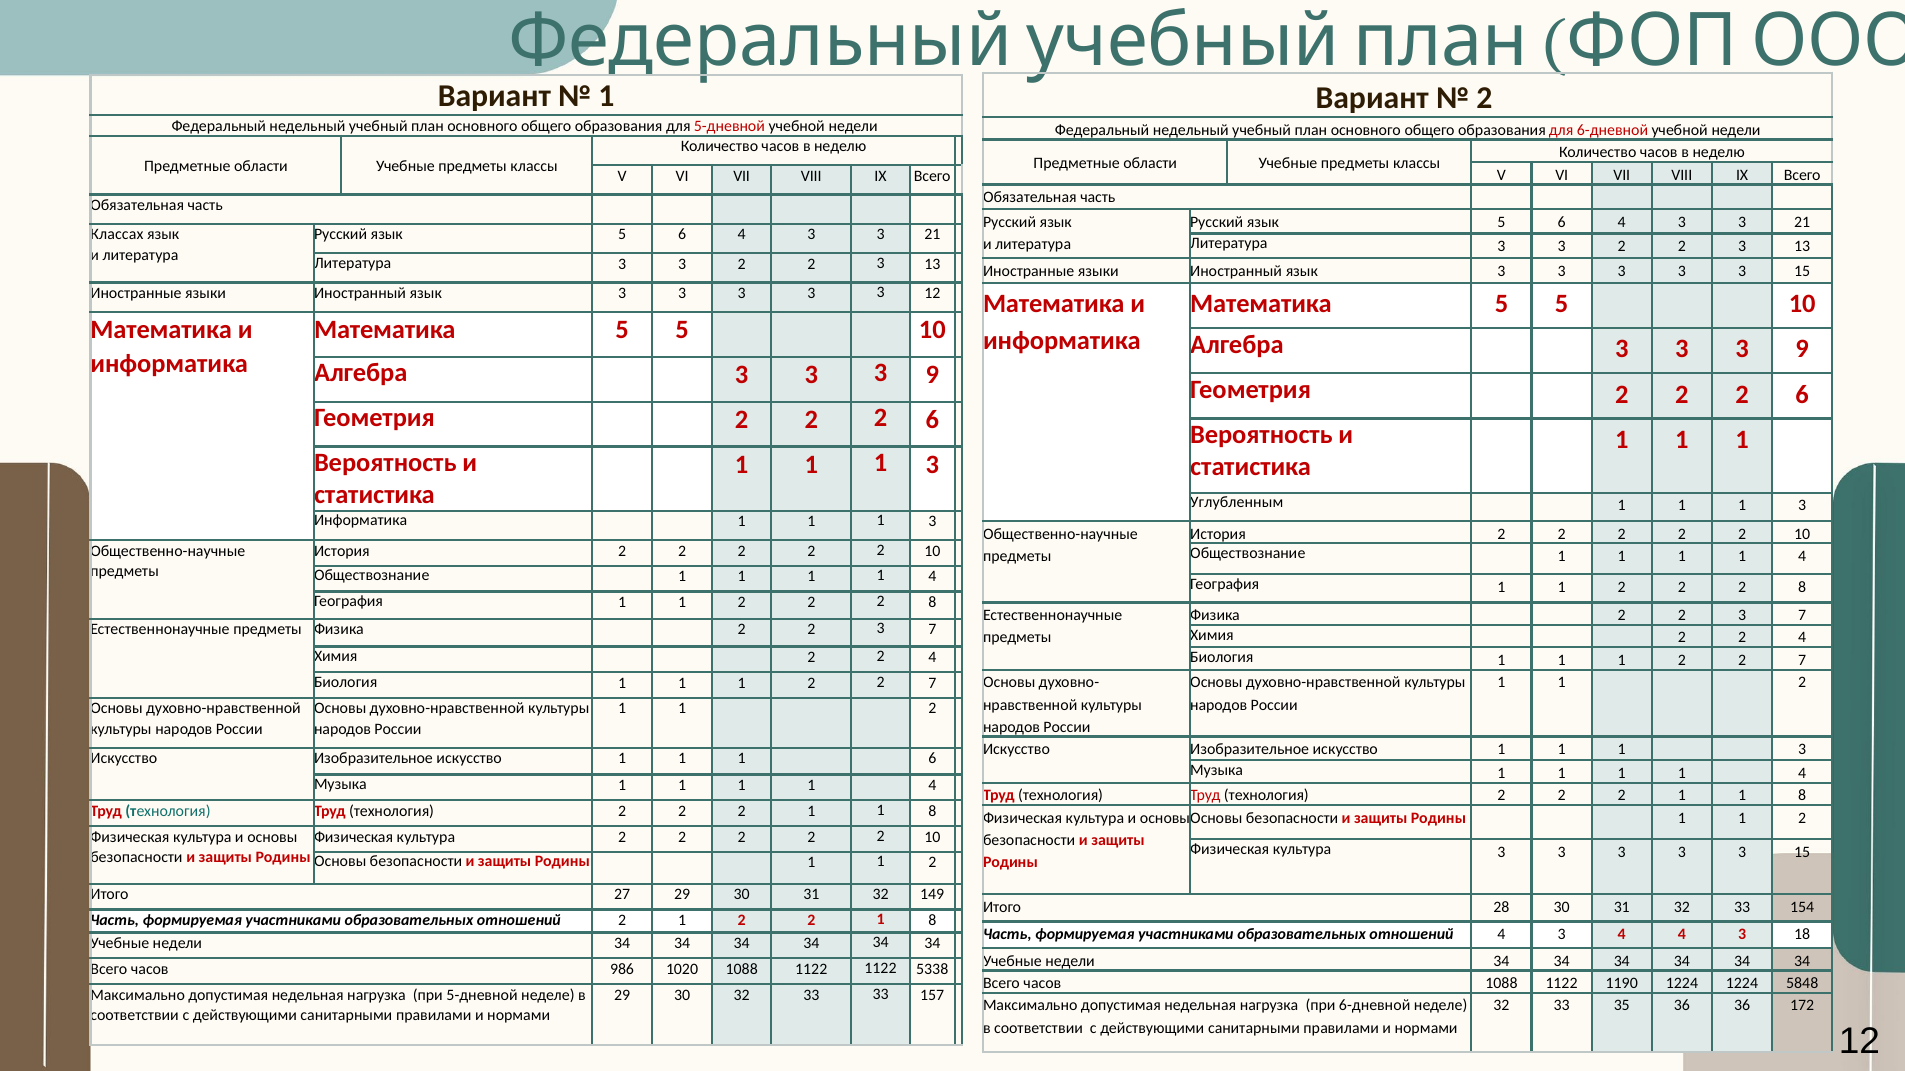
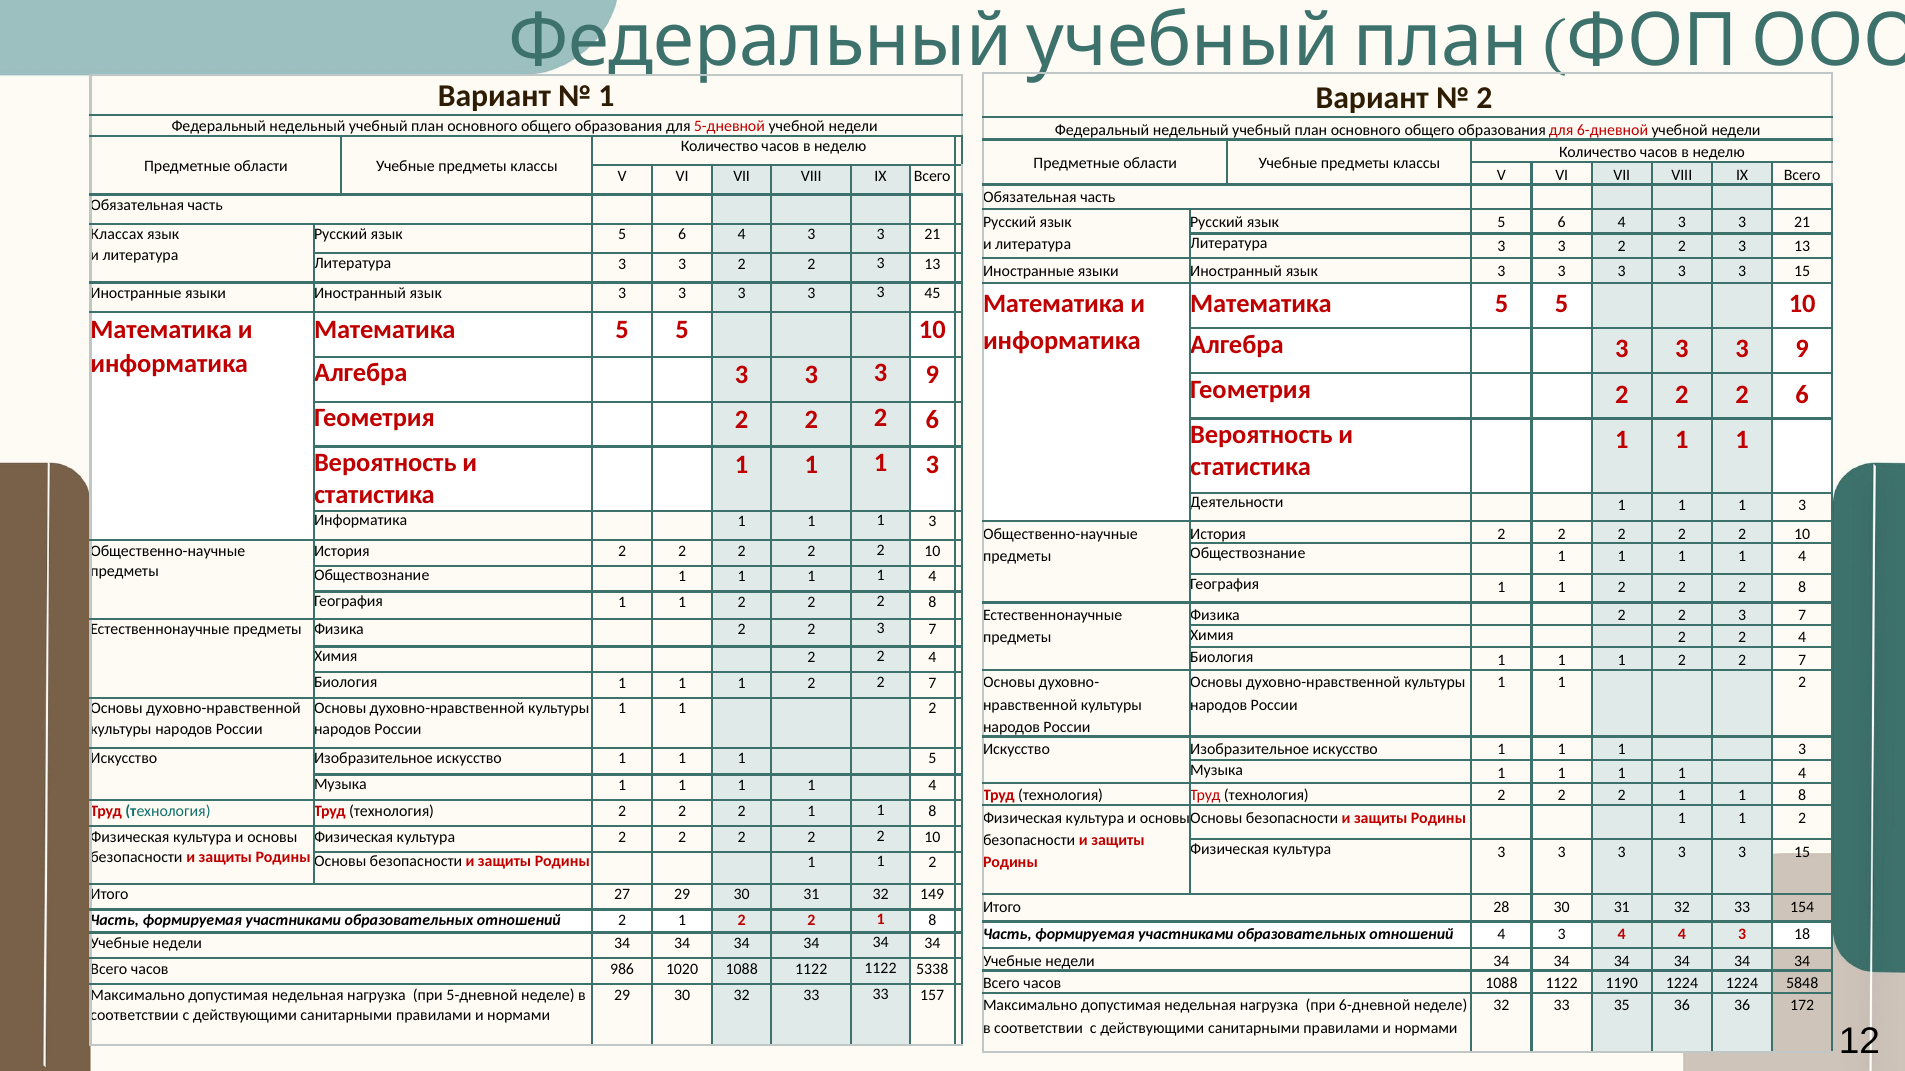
3 12: 12 -> 45 (932, 294)
Углубленным: Углубленным -> Деятельности (1237, 503)
1 6: 6 -> 5 (932, 759)
